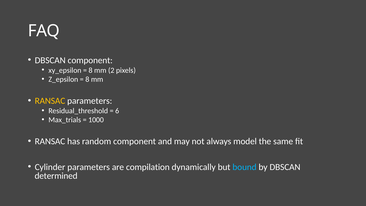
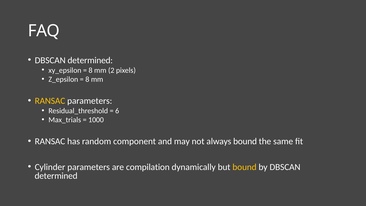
component: component -> determined (90, 60)
always model: model -> bound (245, 141)
bound colour: light blue -> yellow (245, 167)
